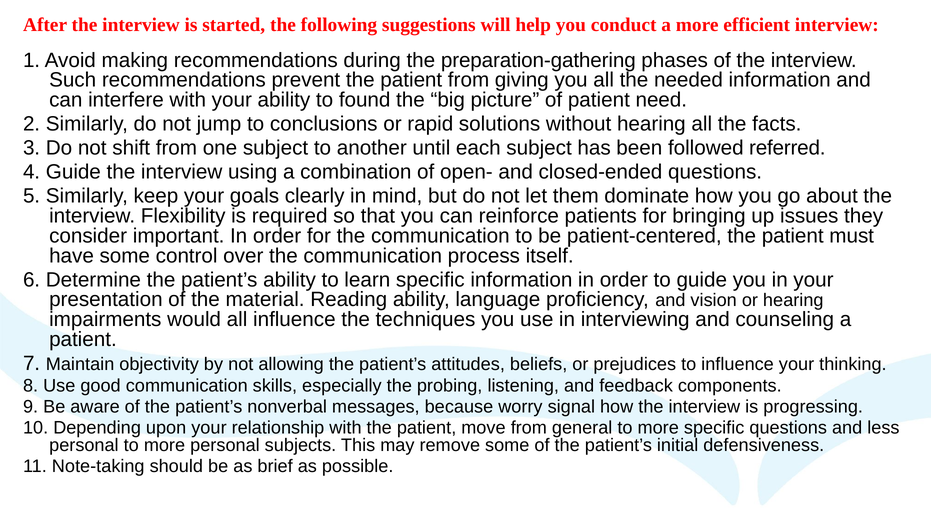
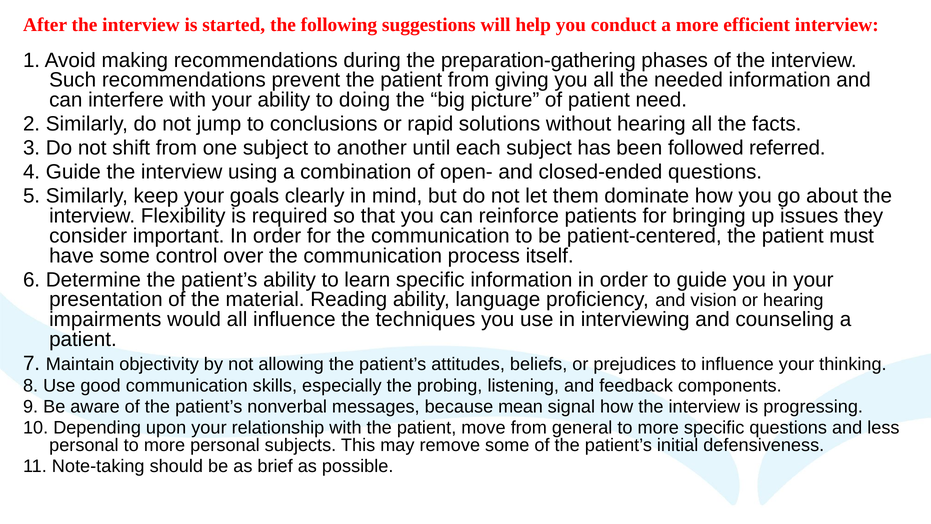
found: found -> doing (365, 100)
worry: worry -> mean (520, 407)
